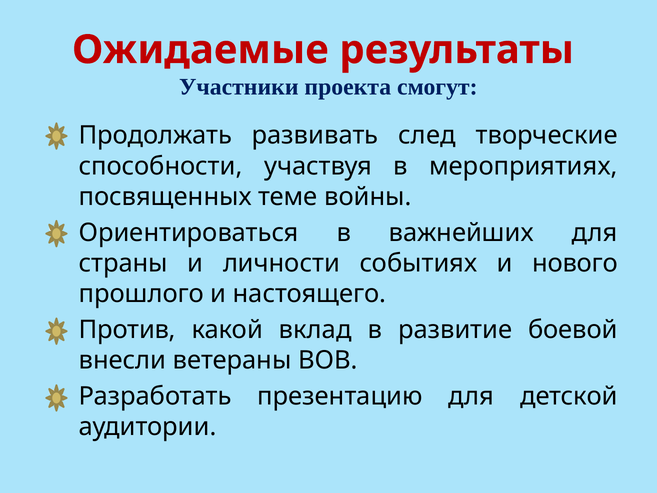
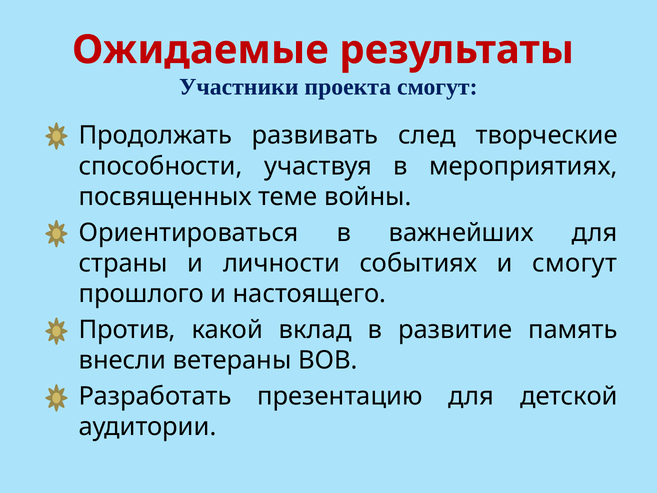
и нового: нового -> смогут (575, 263)
боевой: боевой -> память (573, 330)
